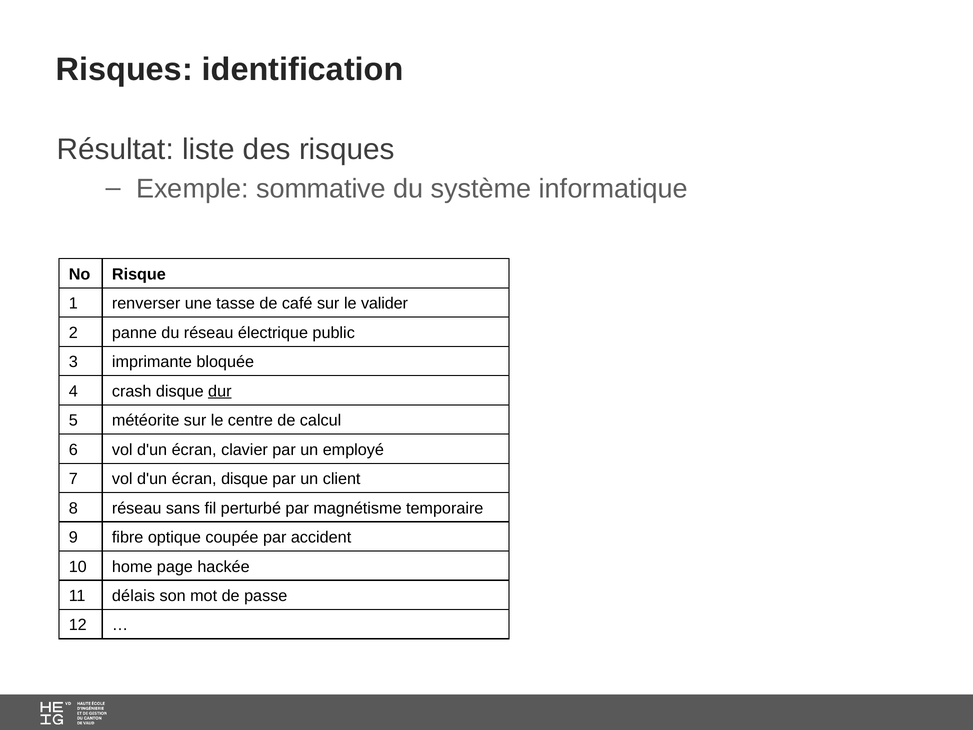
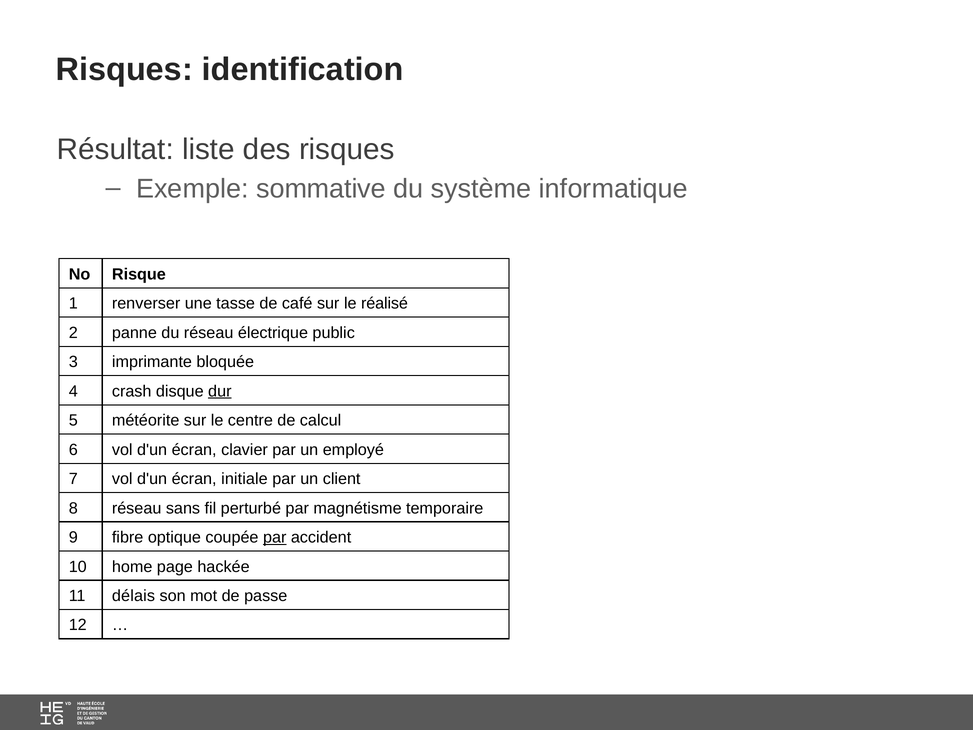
valider: valider -> réalisé (384, 303)
écran disque: disque -> initiale (244, 479)
par underline: none -> present (275, 537)
